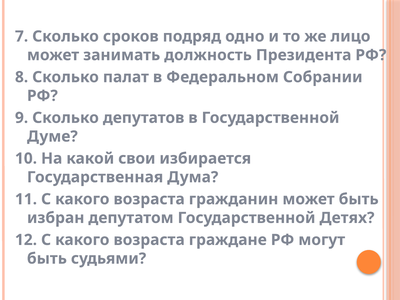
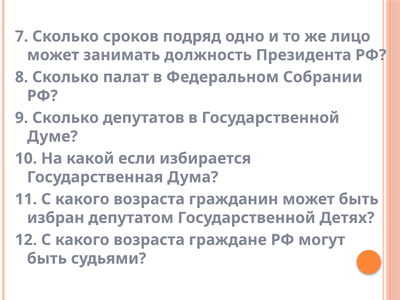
свои: свои -> если (137, 158)
